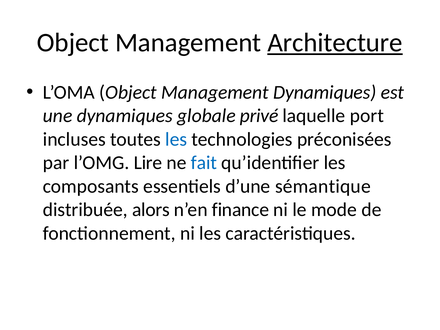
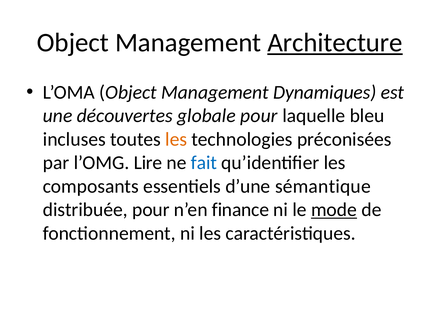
une dynamiques: dynamiques -> découvertes (125, 116)
globale privé: privé -> pour (259, 116)
port: port -> bleu (367, 116)
les colour: blue -> orange (176, 139)
distribuée alors: alors -> pour (151, 210)
mode underline: none -> present (334, 210)
